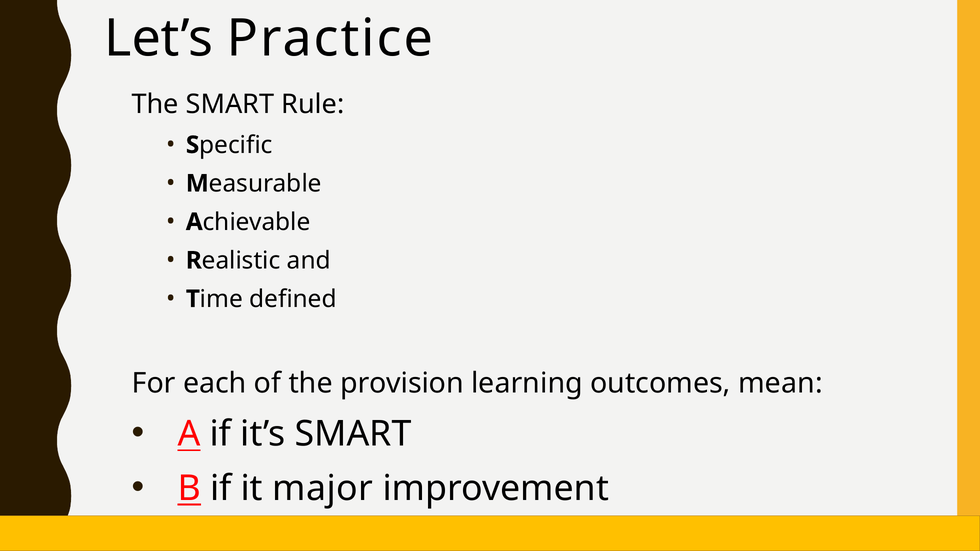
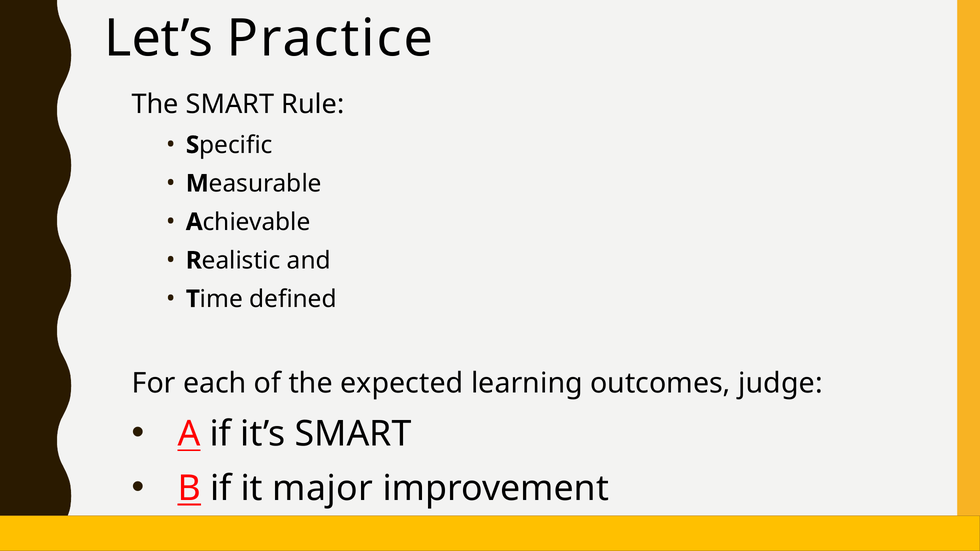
provision: provision -> expected (402, 384)
mean: mean -> judge (780, 384)
